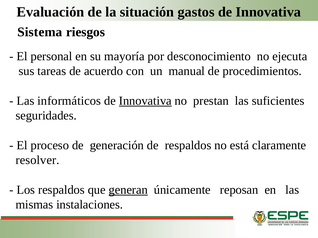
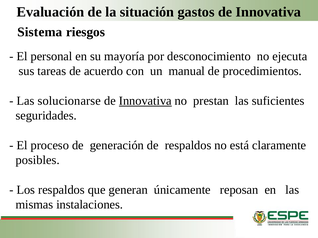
informáticos: informáticos -> solucionarse (69, 101)
resolver: resolver -> posibles (38, 160)
generan underline: present -> none (128, 190)
